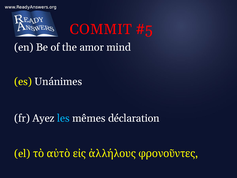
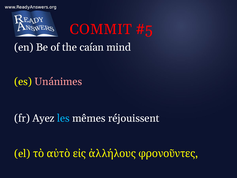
amor: amor -> caían (92, 47)
Unánimes colour: white -> pink (58, 82)
déclaration: déclaration -> réjouissent (134, 118)
